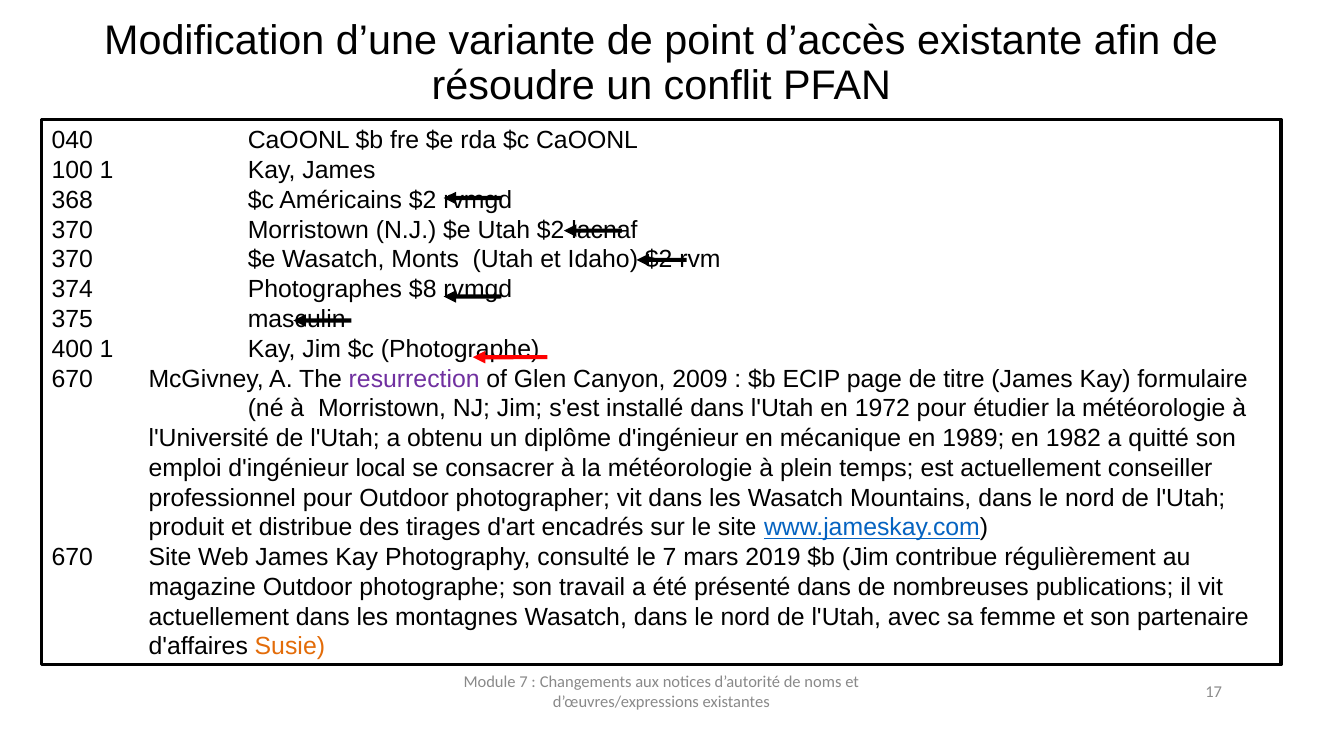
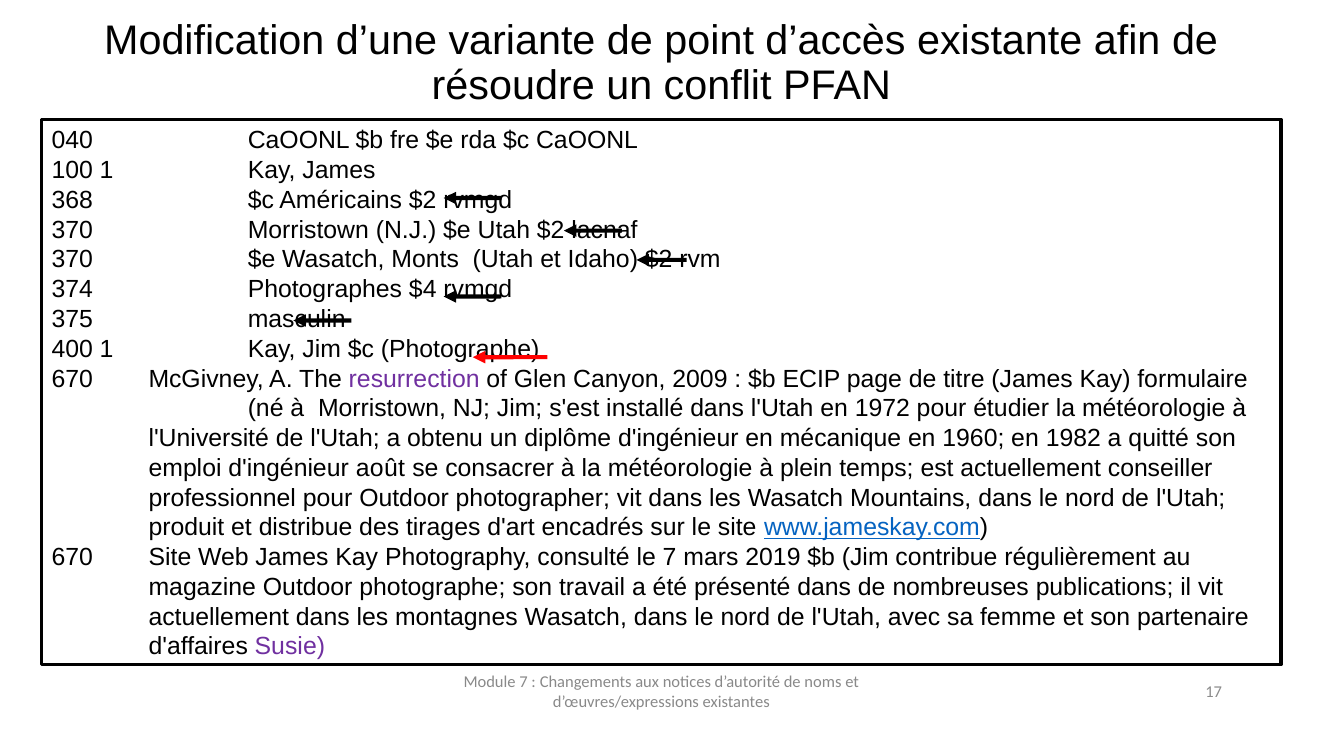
$8: $8 -> $4 (423, 290)
1989: 1989 -> 1960 (973, 438)
local: local -> août (380, 468)
Susie colour: orange -> purple (290, 647)
